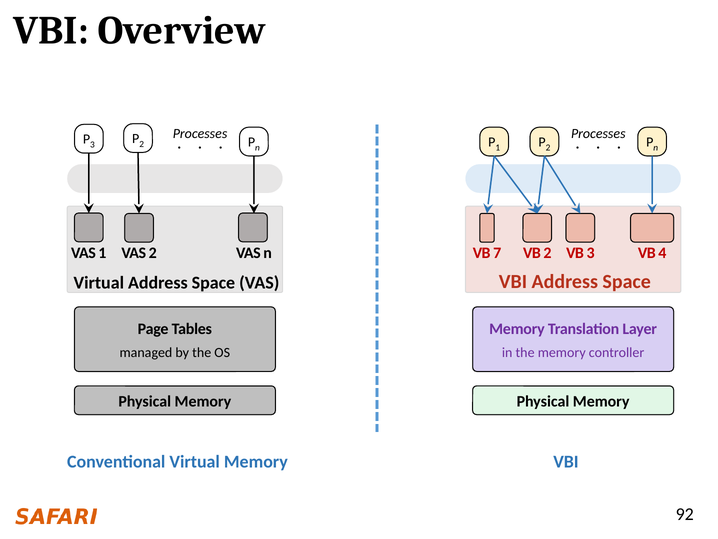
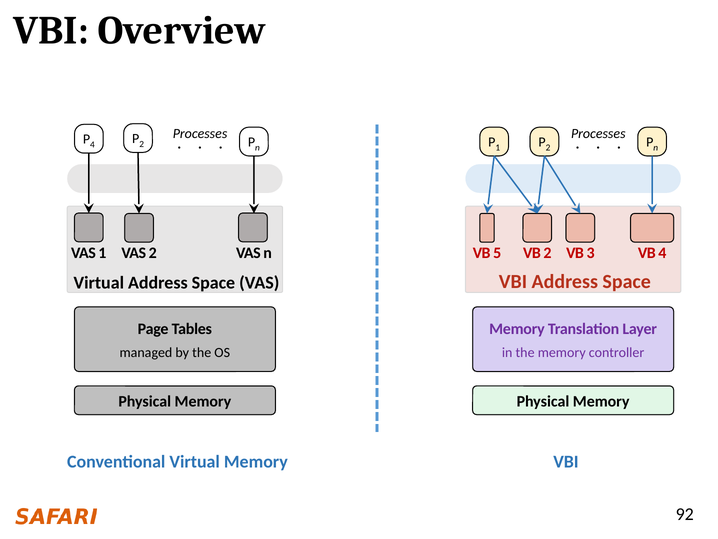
3: 3 -> 4 (92, 145)
7: 7 -> 5 (497, 253)
